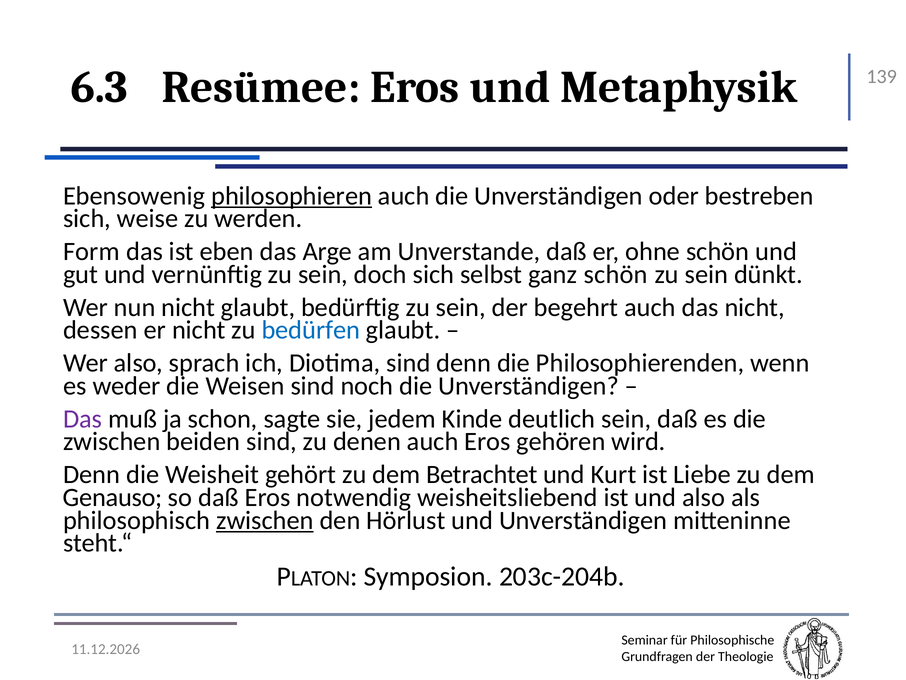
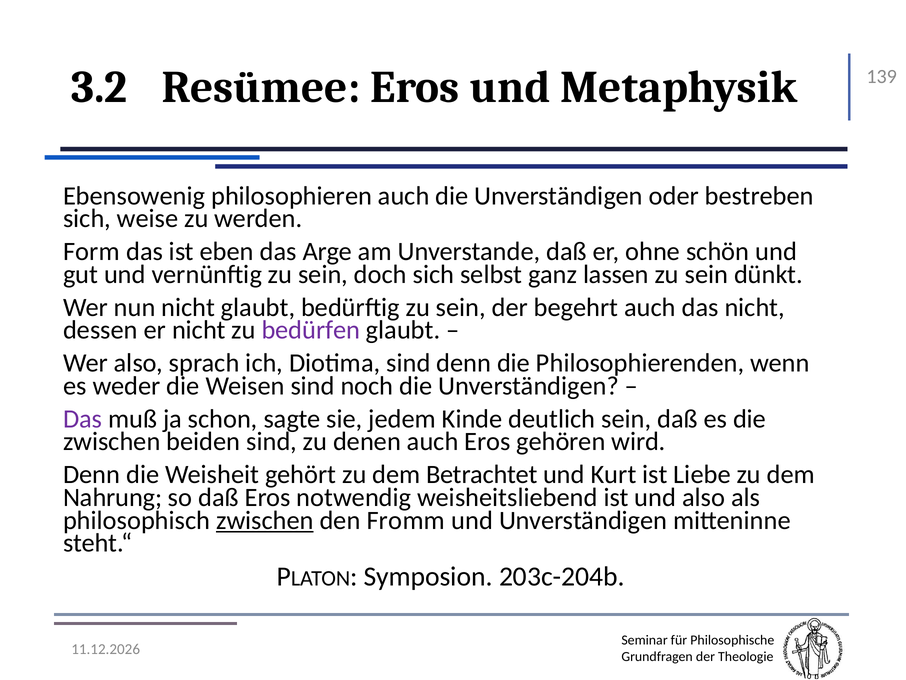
6.3: 6.3 -> 3.2 (99, 87)
philosophieren underline: present -> none (292, 196)
ganz schön: schön -> lassen (616, 274)
bedürfen colour: blue -> purple (311, 330)
Genauso: Genauso -> Nahrung (113, 497)
Hörlust: Hörlust -> Fromm (406, 520)
